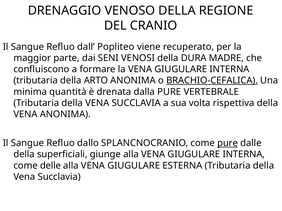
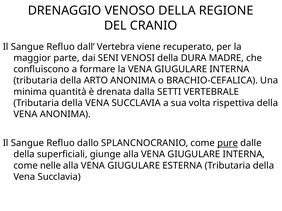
Popliteo: Popliteo -> Vertebra (116, 47)
BRACHIO-CEFALICA underline: present -> none (212, 81)
dalla PURE: PURE -> SETTI (169, 92)
delle: delle -> nelle (50, 166)
